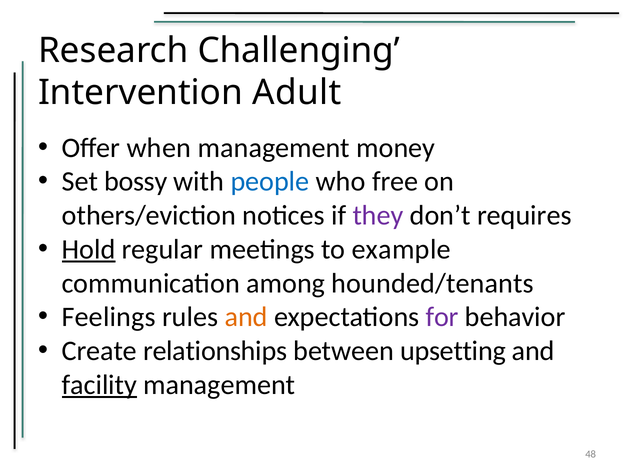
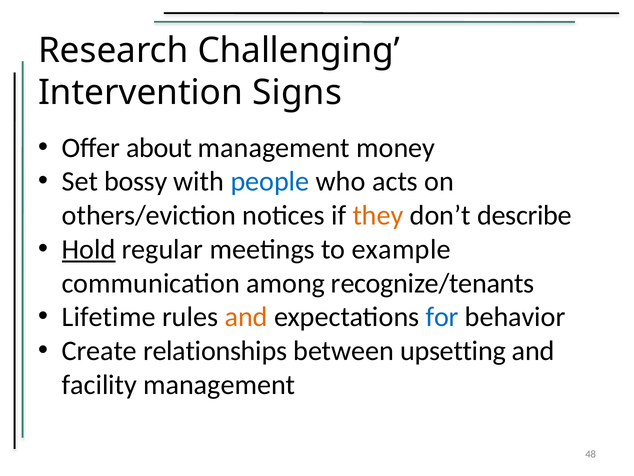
Adult: Adult -> Signs (297, 93)
when: when -> about (159, 148)
free: free -> acts (395, 181)
they colour: purple -> orange (378, 215)
requires: requires -> describe (524, 215)
hounded/tenants: hounded/tenants -> recognize/tenants (433, 283)
Feelings: Feelings -> Lifetime (109, 317)
for colour: purple -> blue (442, 317)
facility underline: present -> none (99, 384)
